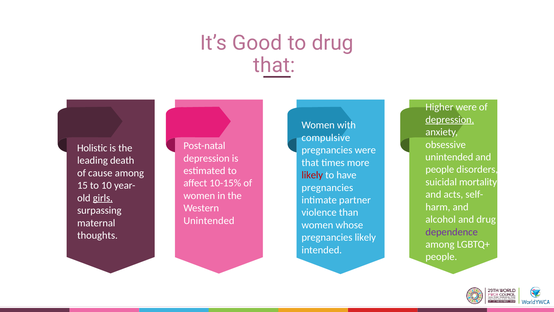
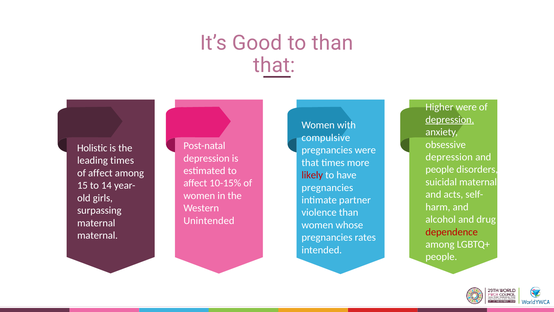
to drug: drug -> than (333, 43)
unintended: unintended -> depression (449, 157)
leading death: death -> times (122, 160)
of cause: cause -> affect (100, 173)
suicidal mortality: mortality -> maternal (478, 182)
10: 10 -> 14 (106, 185)
girls underline: present -> none (103, 198)
dependence colour: purple -> red (452, 232)
thoughts: thoughts -> maternal (97, 235)
pregnancies likely: likely -> rates (365, 237)
